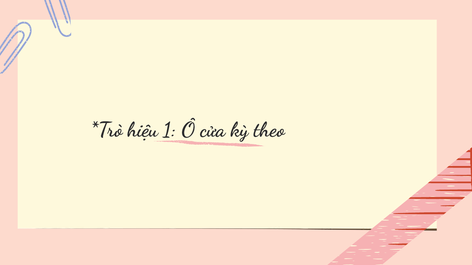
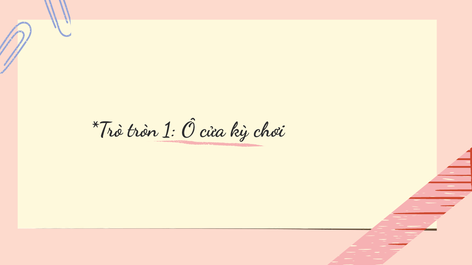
hiệu: hiệu -> tròn (143, 130)
theo: theo -> chơi (269, 130)
